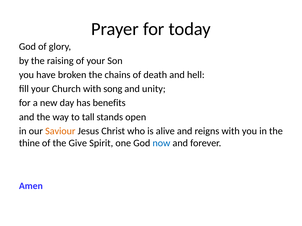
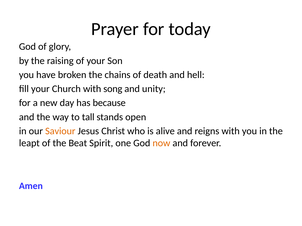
benefits: benefits -> because (109, 103)
thine: thine -> leapt (29, 143)
Give: Give -> Beat (78, 143)
now colour: blue -> orange (161, 143)
